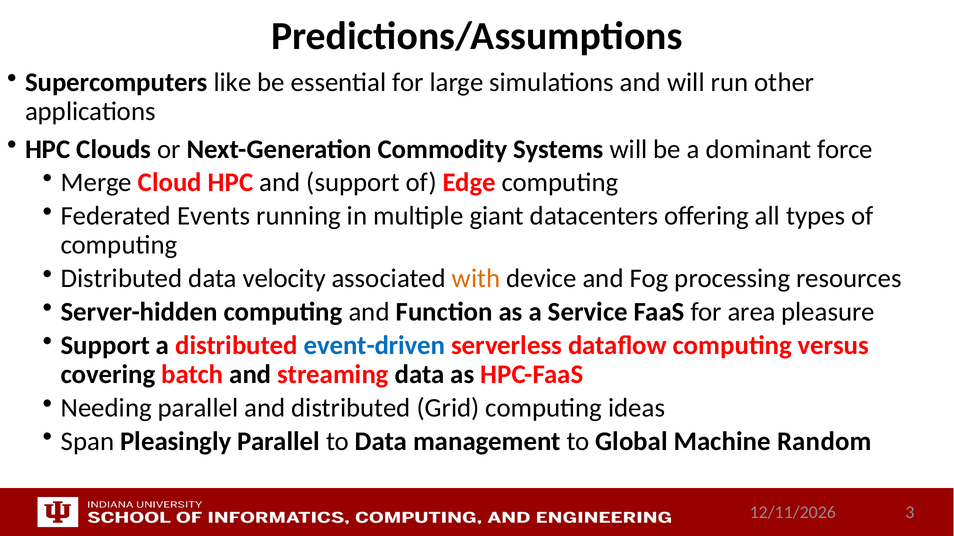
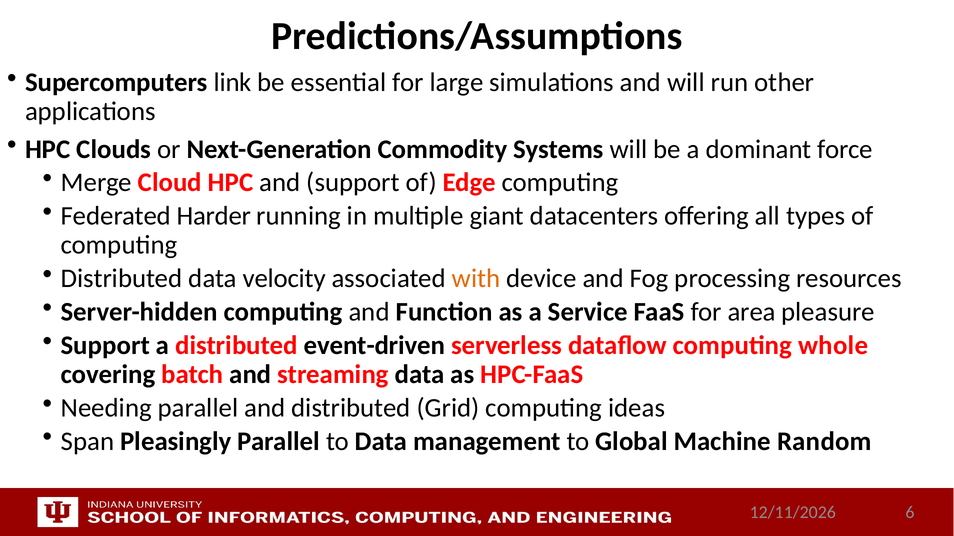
like: like -> link (233, 82)
Events: Events -> Harder (214, 216)
event-driven colour: blue -> black (374, 346)
versus: versus -> whole (833, 346)
3: 3 -> 6 (910, 513)
